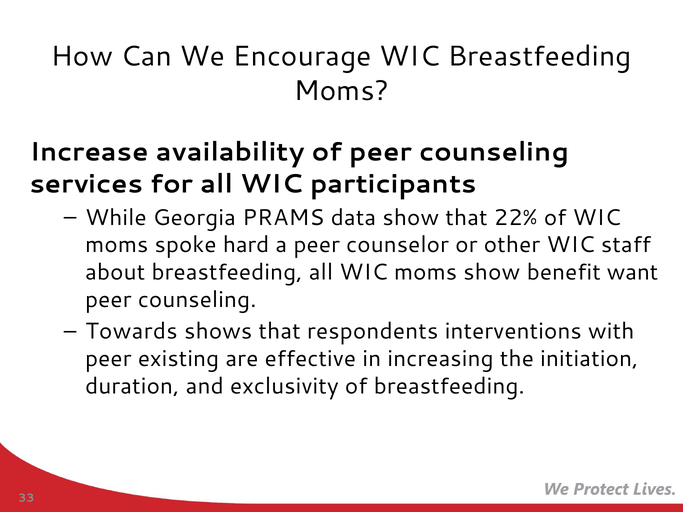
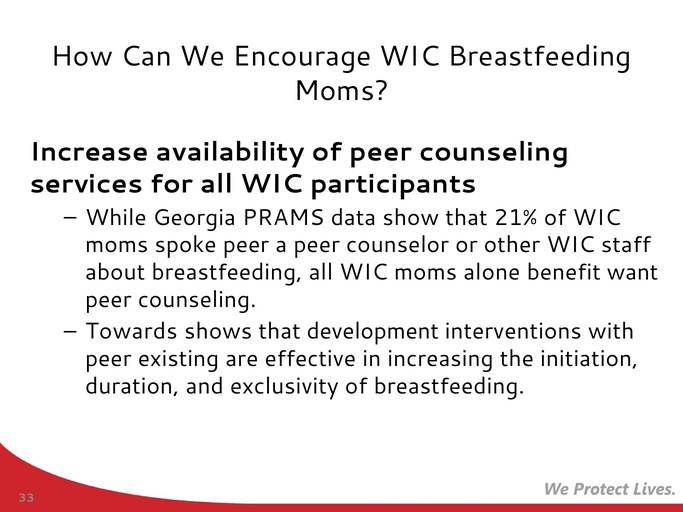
22%: 22% -> 21% (516, 218)
spoke hard: hard -> peer (246, 245)
moms show: show -> alone (492, 272)
respondents: respondents -> development (373, 332)
